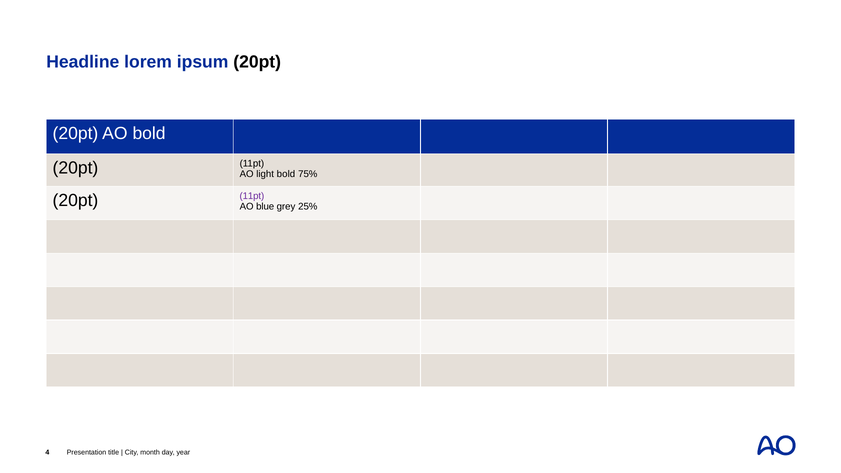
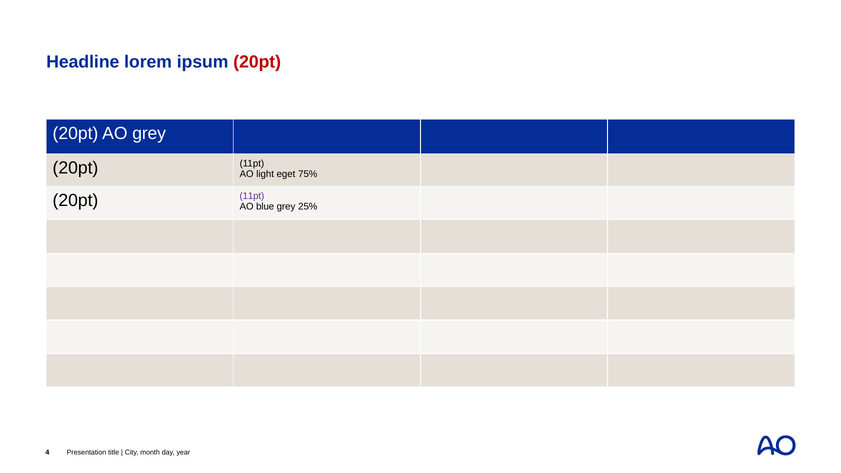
20pt colour: black -> red (257, 62)
AO bold: bold -> grey (149, 133)
light bold: bold -> eget (286, 174)
